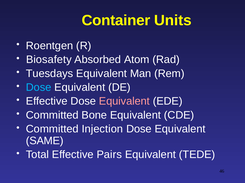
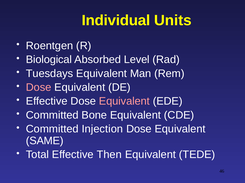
Container: Container -> Individual (116, 20)
Biosafety: Biosafety -> Biological (49, 60)
Atom: Atom -> Level (137, 60)
Dose colour: light blue -> pink (39, 88)
Pairs: Pairs -> Then (109, 155)
